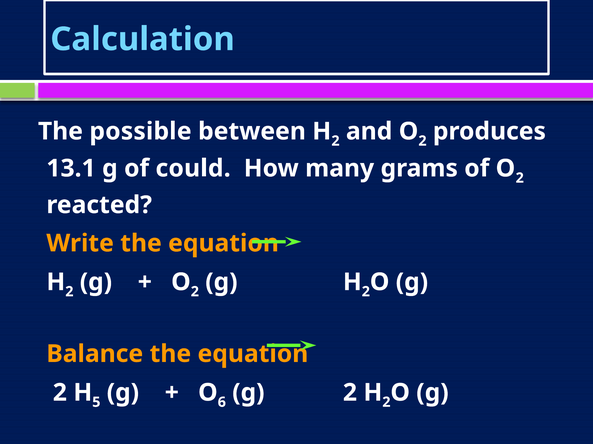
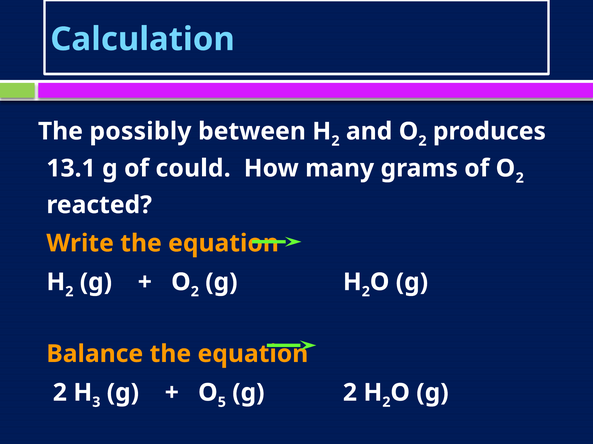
possible: possible -> possibly (140, 132)
5: 5 -> 3 (96, 403)
6: 6 -> 5 (222, 403)
